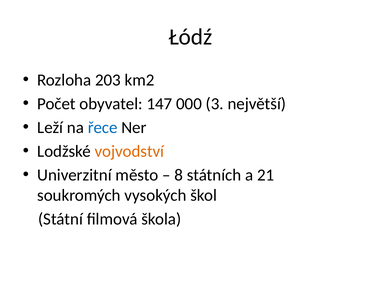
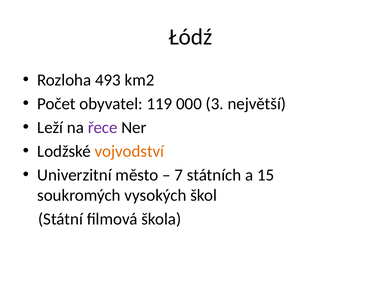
203: 203 -> 493 (108, 80)
147: 147 -> 119 (159, 104)
řece colour: blue -> purple (103, 127)
8: 8 -> 7 (179, 175)
21: 21 -> 15 (266, 175)
